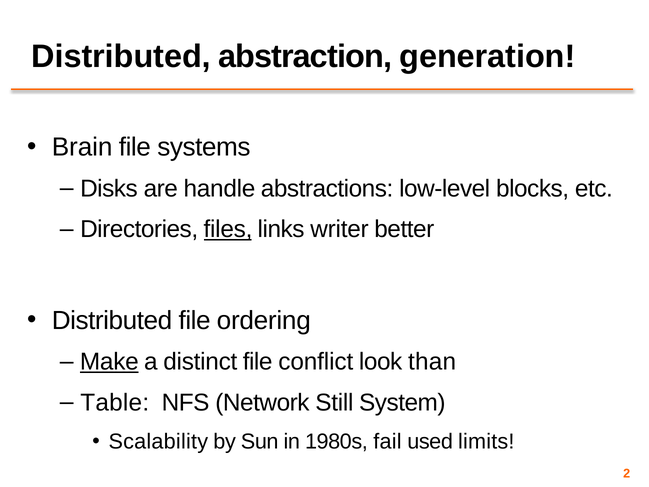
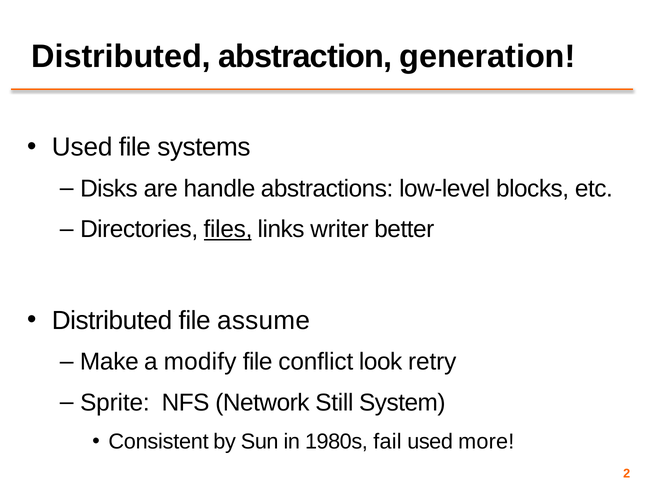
Brain: Brain -> Used (82, 147)
ordering: ordering -> assume (264, 320)
Make underline: present -> none (109, 362)
distinct: distinct -> modify (200, 362)
than: than -> retry (432, 362)
Table: Table -> Sprite (115, 402)
Scalability: Scalability -> Consistent (159, 442)
limits: limits -> more (486, 442)
